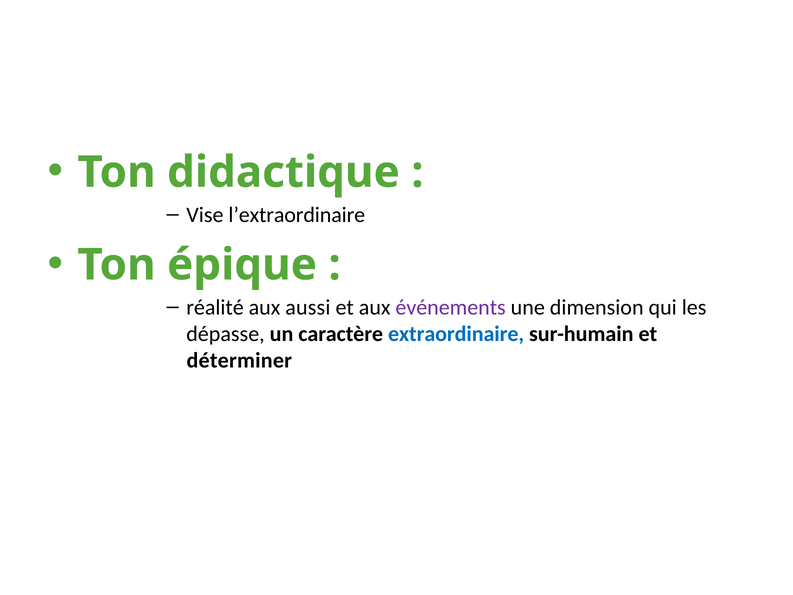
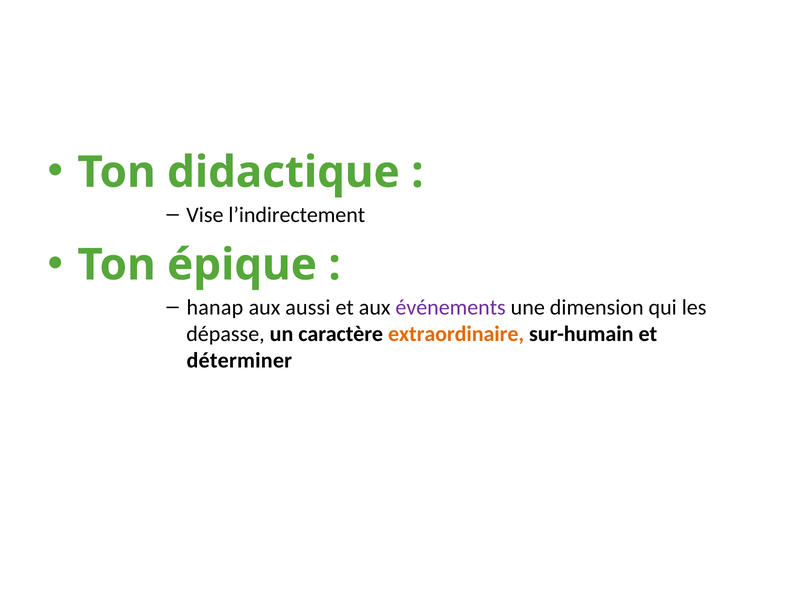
l’extraordinaire: l’extraordinaire -> l’indirectement (297, 215)
réalité: réalité -> hanap (215, 307)
extraordinaire colour: blue -> orange (456, 334)
